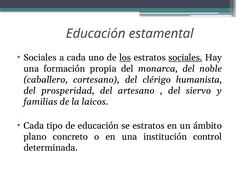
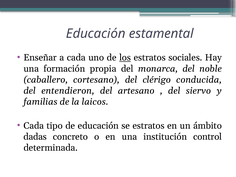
Sociales: Sociales -> Enseñar (40, 58)
sociales underline: present -> none (185, 58)
humanista: humanista -> conducida (199, 80)
prosperidad: prosperidad -> entendieron (68, 91)
plano: plano -> dadas (35, 137)
